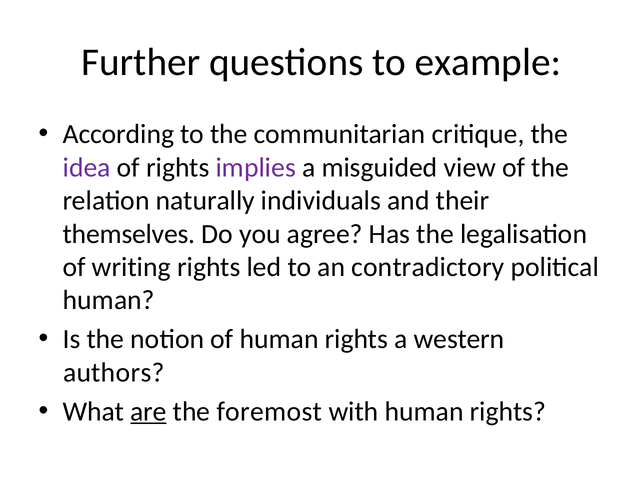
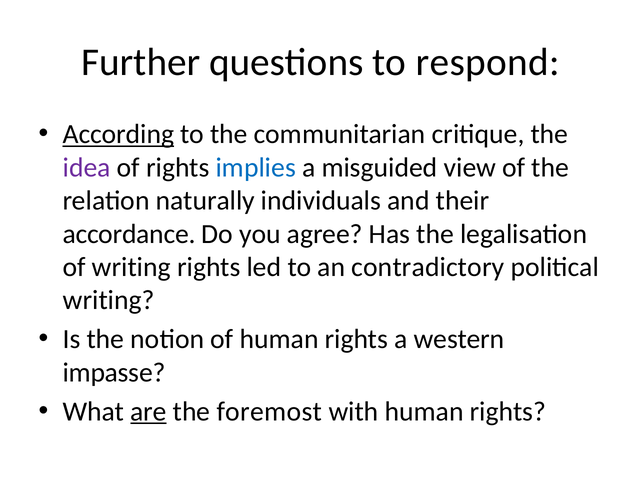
example: example -> respond (488, 62)
According underline: none -> present (118, 134)
implies colour: purple -> blue (256, 168)
themselves: themselves -> accordance (129, 234)
human: human -> writing (109, 300)
authors: authors -> impasse (114, 373)
